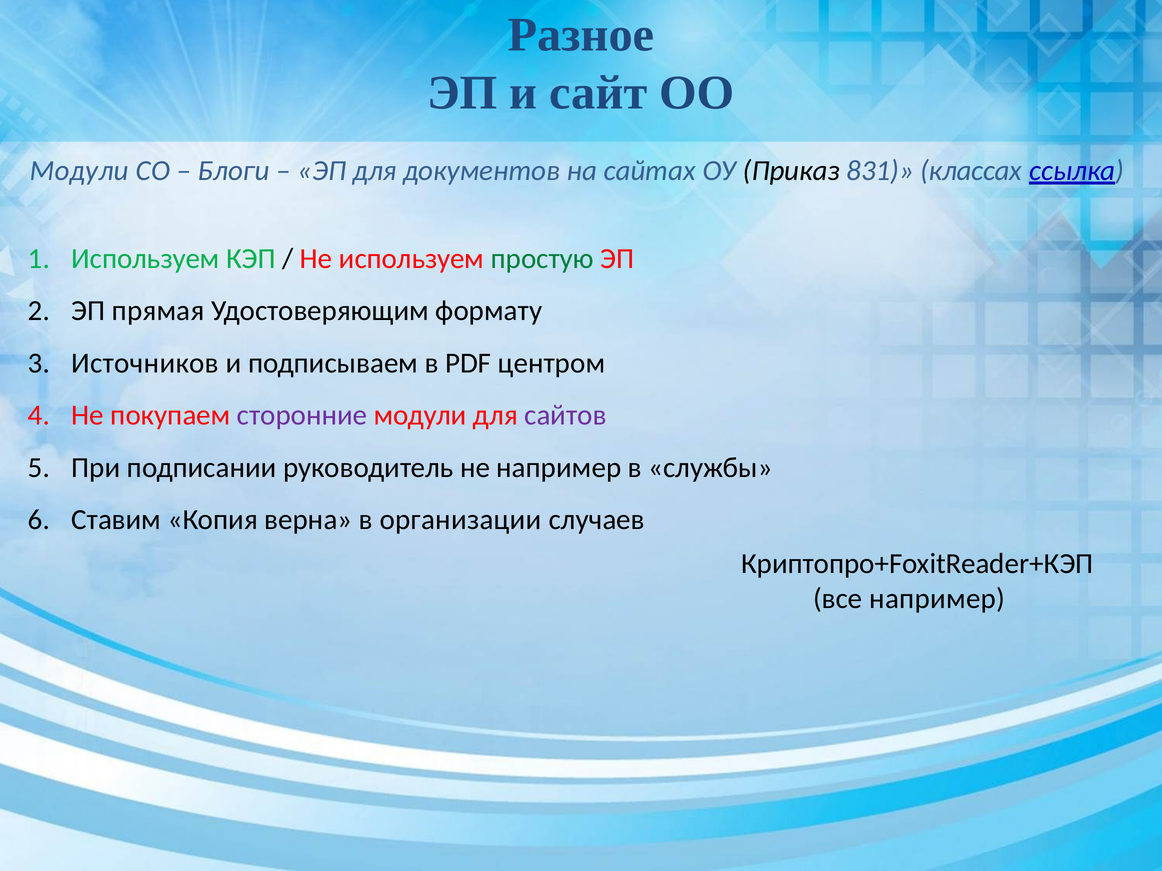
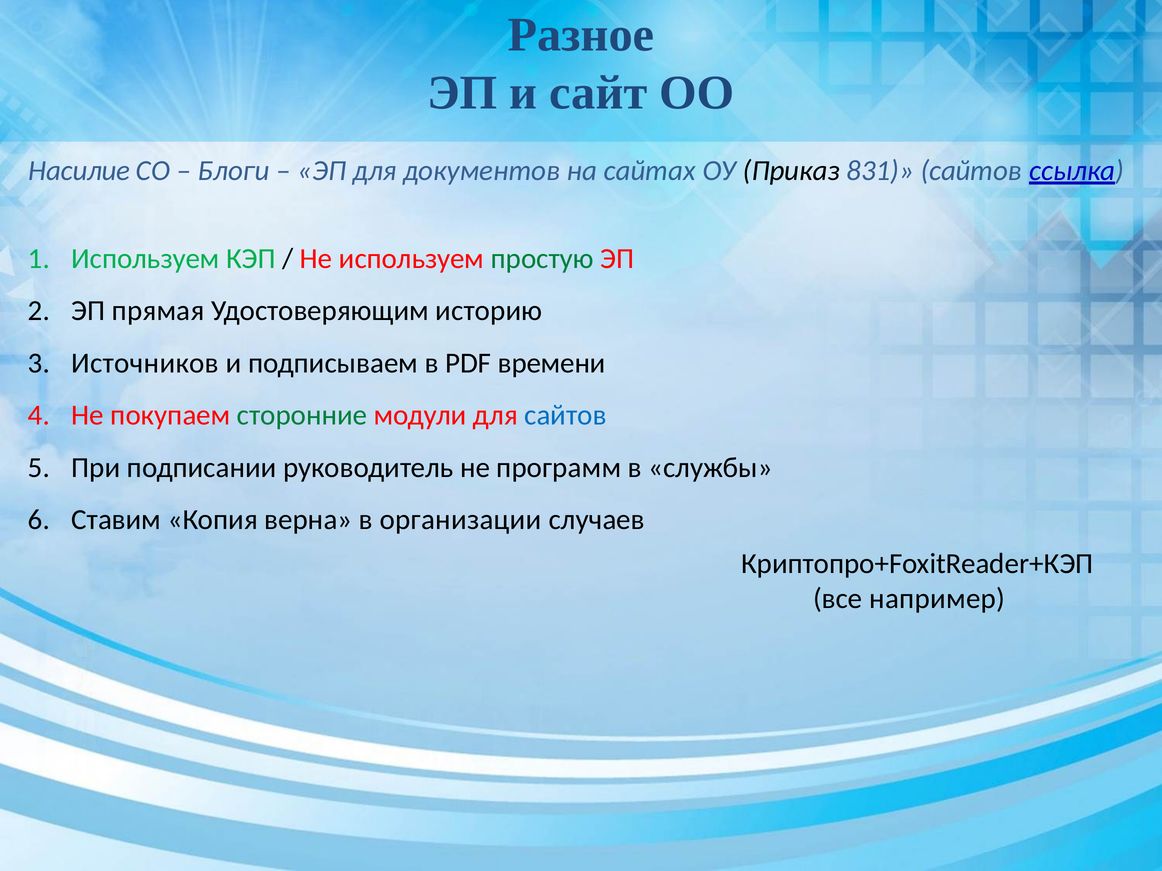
Модули: Модули -> Насилие (79, 171)
831 классах: классах -> сайтов (971, 171)
формату: формату -> историю (489, 311)
центром: центром -> времени (552, 363)
сторонние colour: purple -> green (302, 416)
сайтов colour: purple -> blue (565, 416)
не например: например -> программ (559, 468)
